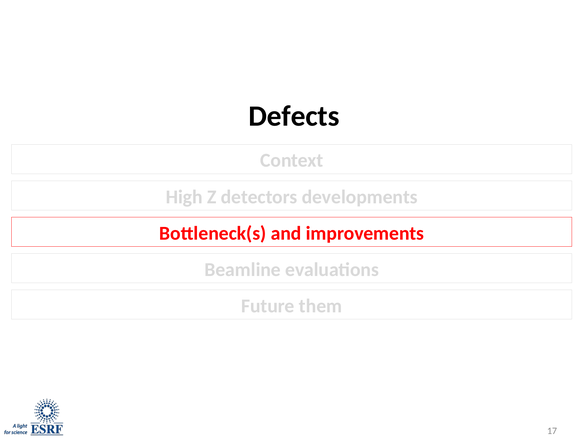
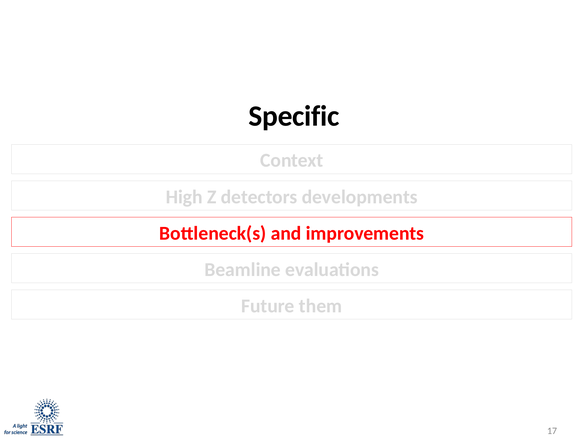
Defects: Defects -> Specific (294, 116)
